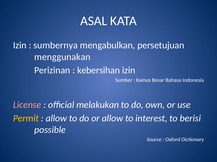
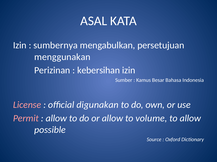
melakukan: melakukan -> digunakan (98, 105)
Permit colour: yellow -> pink (26, 119)
interest: interest -> volume (151, 119)
to berisi: berisi -> allow (190, 119)
